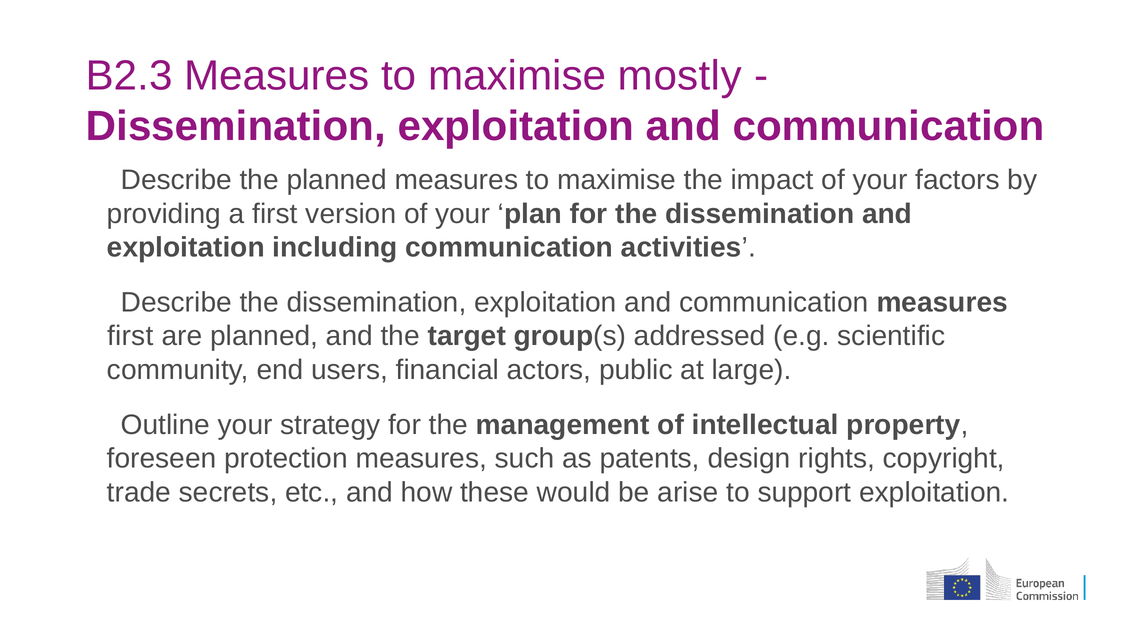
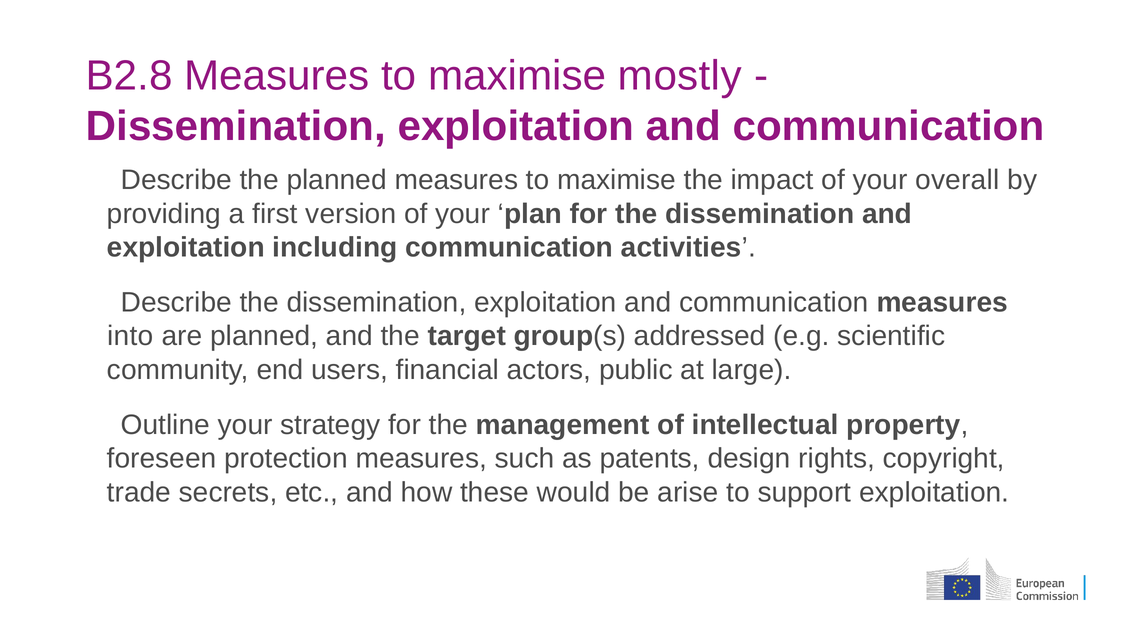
B2.3: B2.3 -> B2.8 (129, 76)
factors: factors -> overall (957, 180)
first: first -> into (130, 336)
